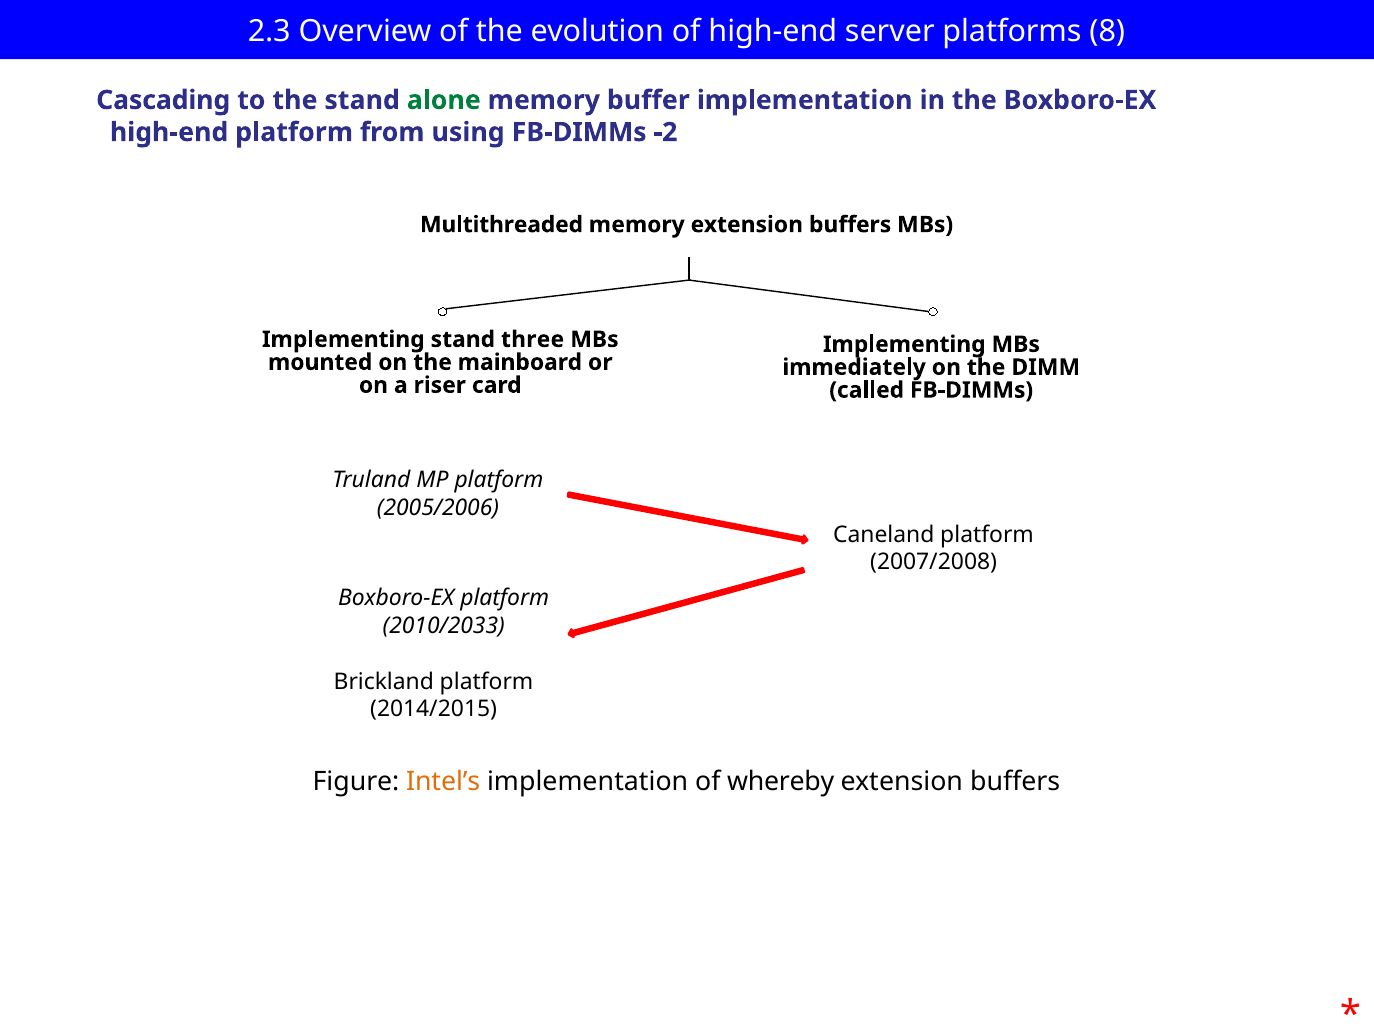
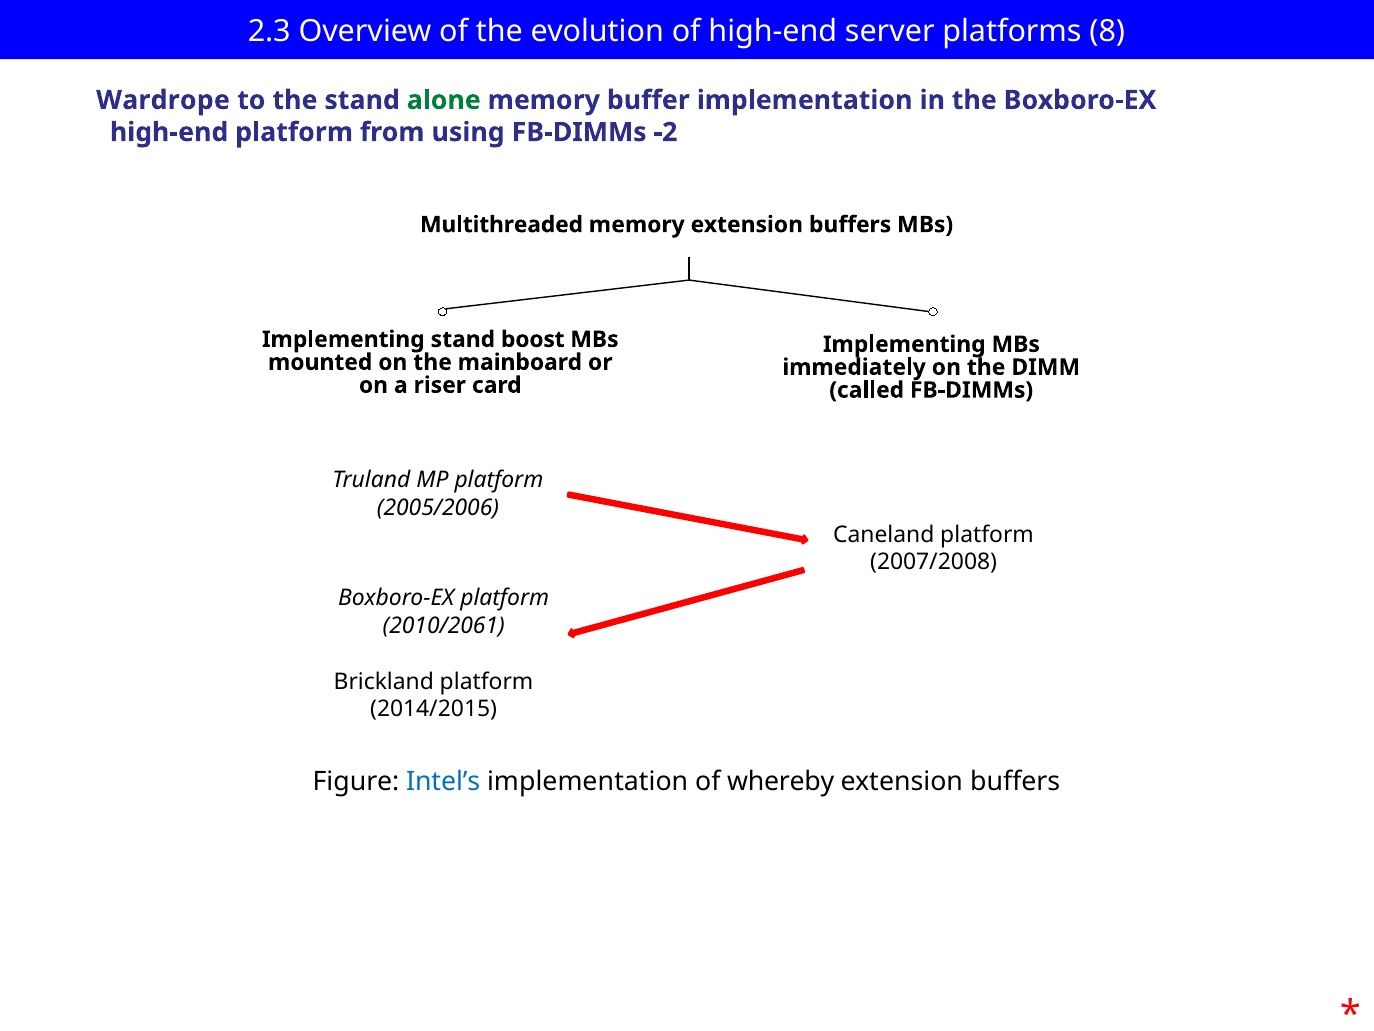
Cascading: Cascading -> Wardrope (163, 100)
three: three -> boost (533, 339)
2010/2033: 2010/2033 -> 2010/2061 (444, 626)
Intel’s colour: orange -> blue (443, 782)
